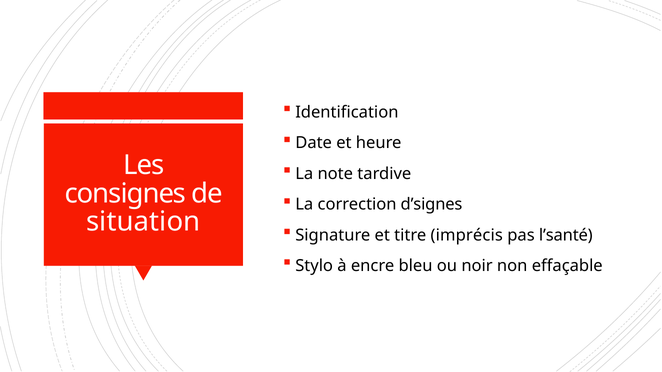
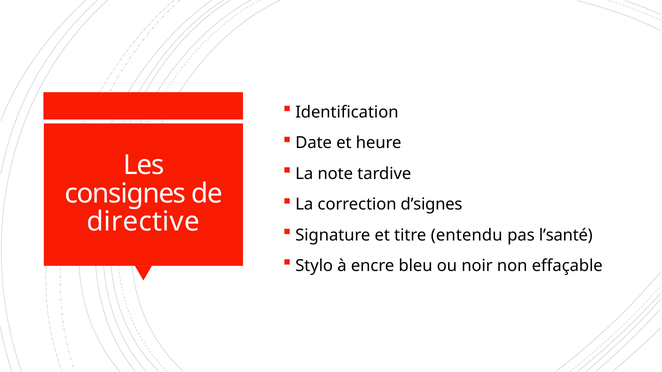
situation: situation -> directive (143, 222)
imprécis: imprécis -> entendu (467, 235)
